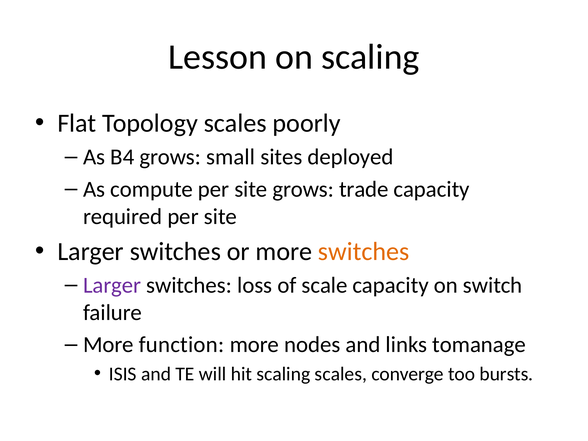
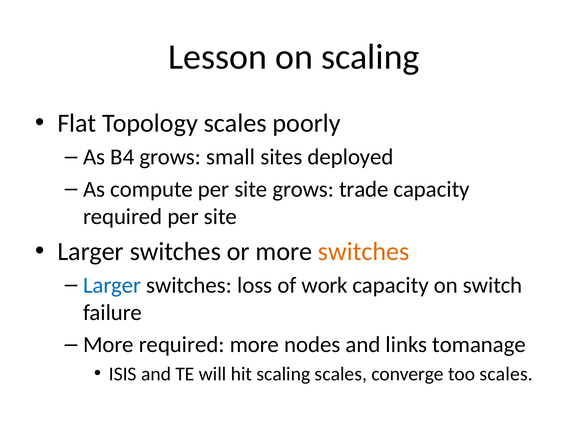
Larger colour: purple -> blue (112, 285)
scale: scale -> work (325, 285)
More function: function -> required (182, 345)
too bursts: bursts -> scales (506, 374)
